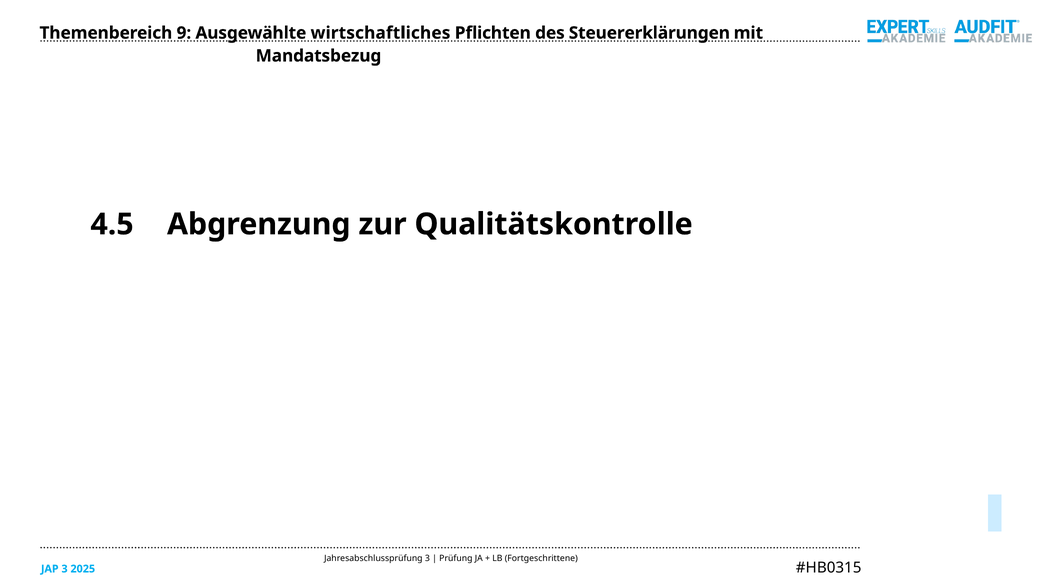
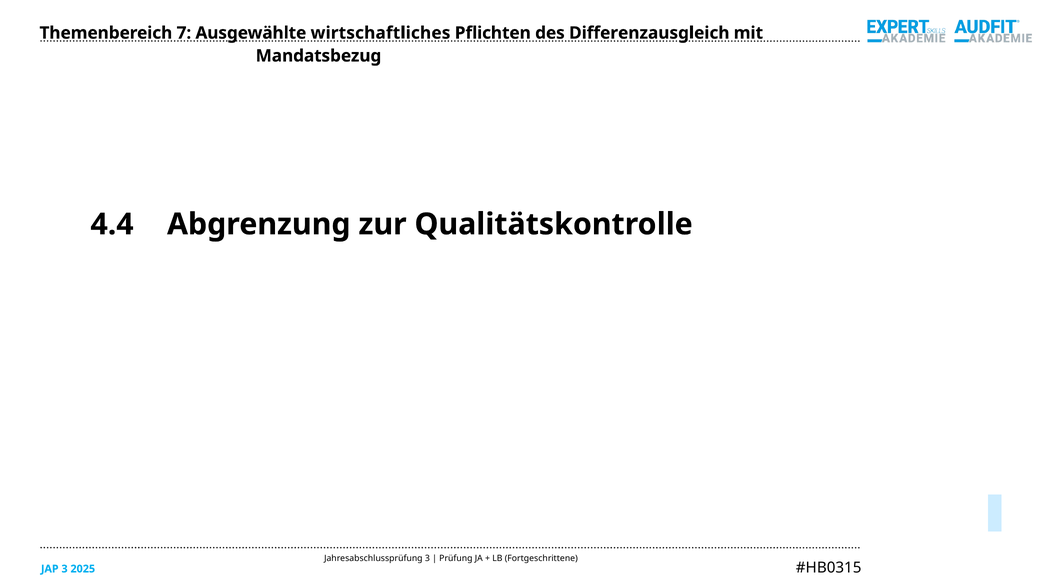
9: 9 -> 7 (184, 33)
Steuererklärungen: Steuererklärungen -> Differenzausgleich (649, 33)
4.5: 4.5 -> 4.4 (112, 224)
